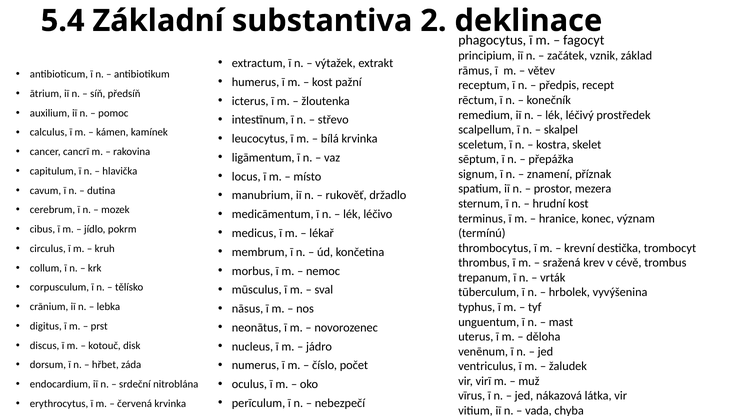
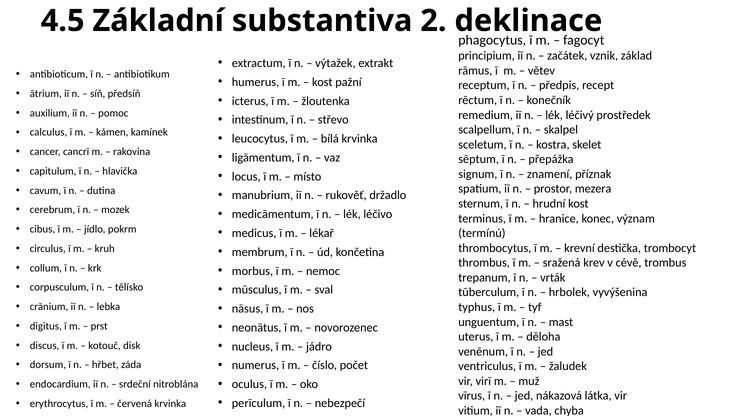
5.4: 5.4 -> 4.5 (63, 21)
